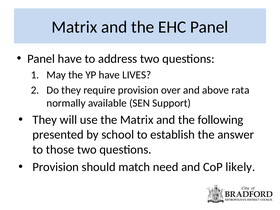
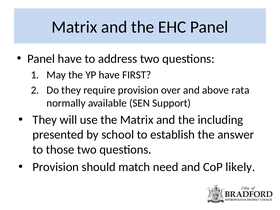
LIVES: LIVES -> FIRST (137, 75)
following: following -> including (220, 120)
